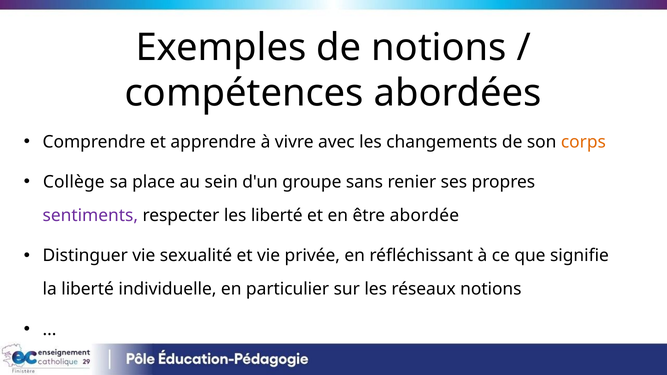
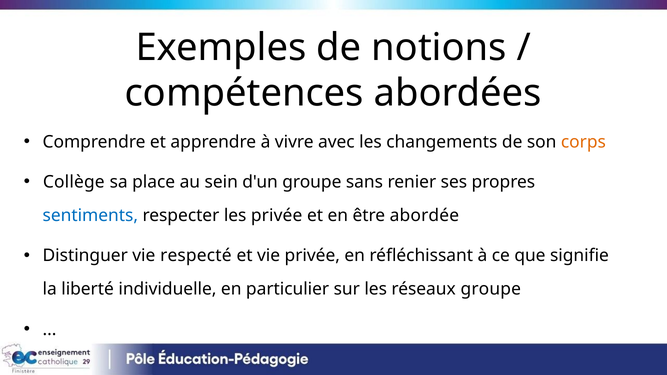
sentiments colour: purple -> blue (90, 216)
les liberté: liberté -> privée (277, 216)
sexualité: sexualité -> respecté (196, 256)
réseaux notions: notions -> groupe (491, 289)
